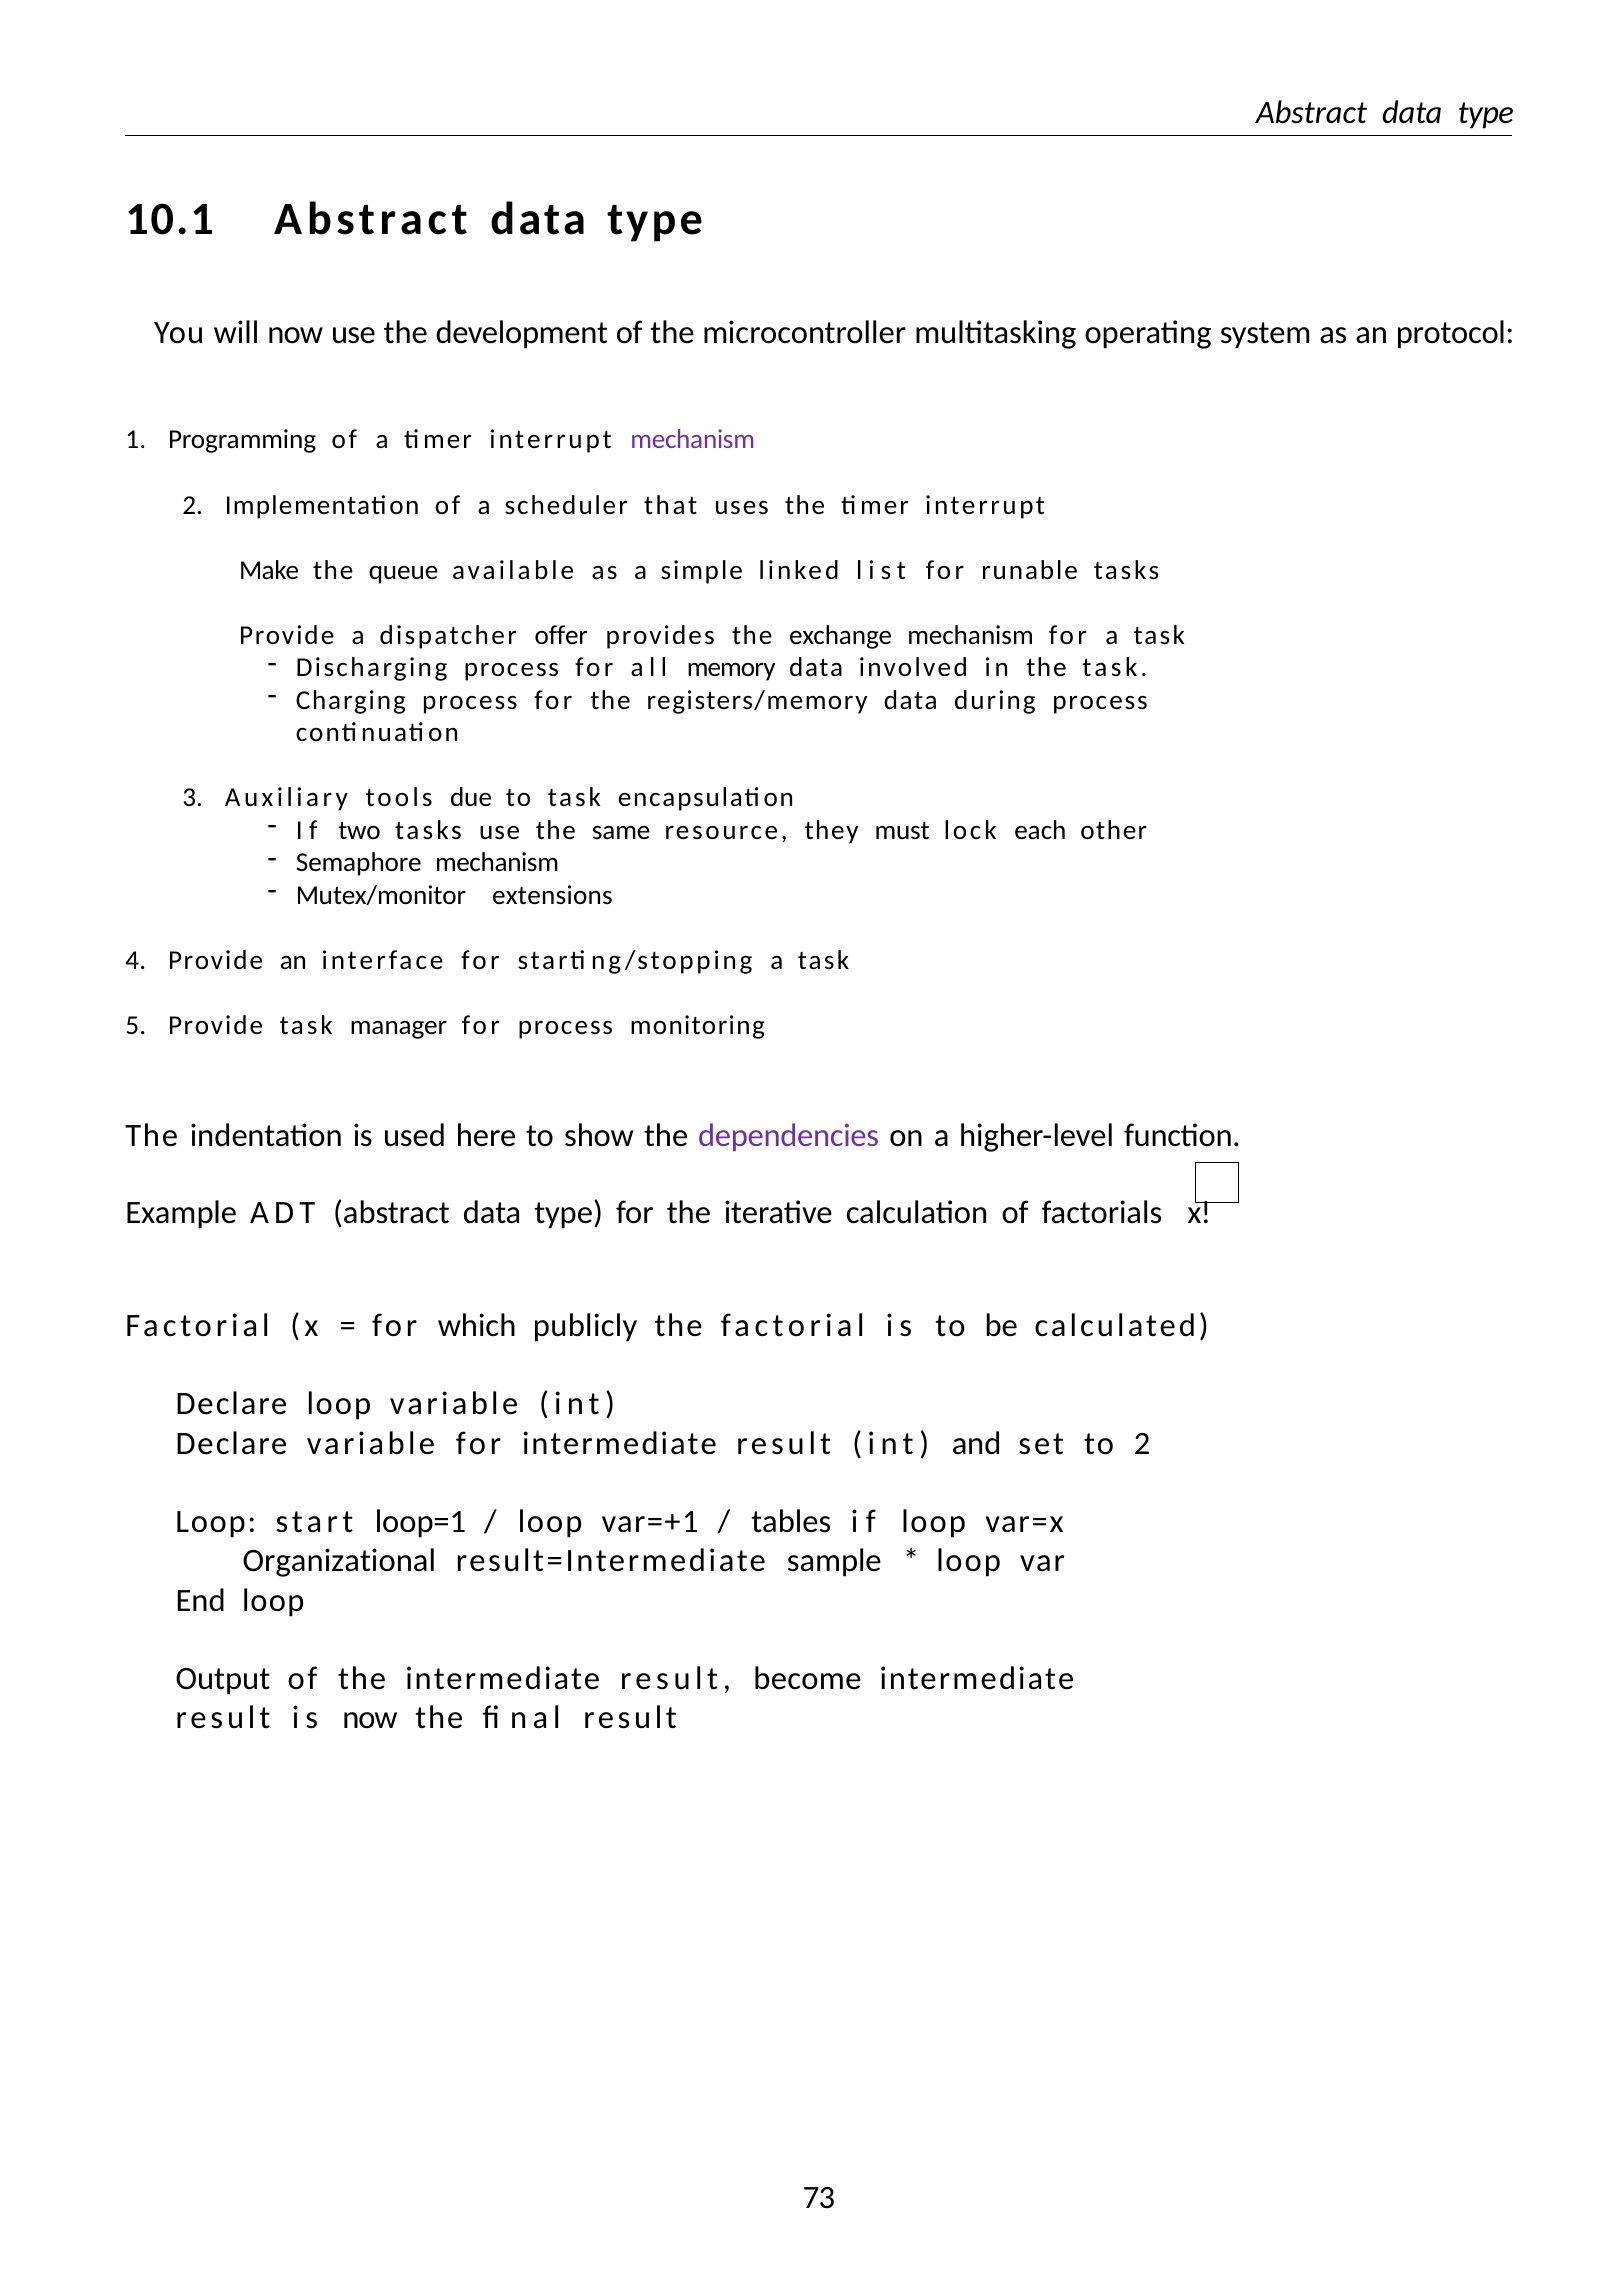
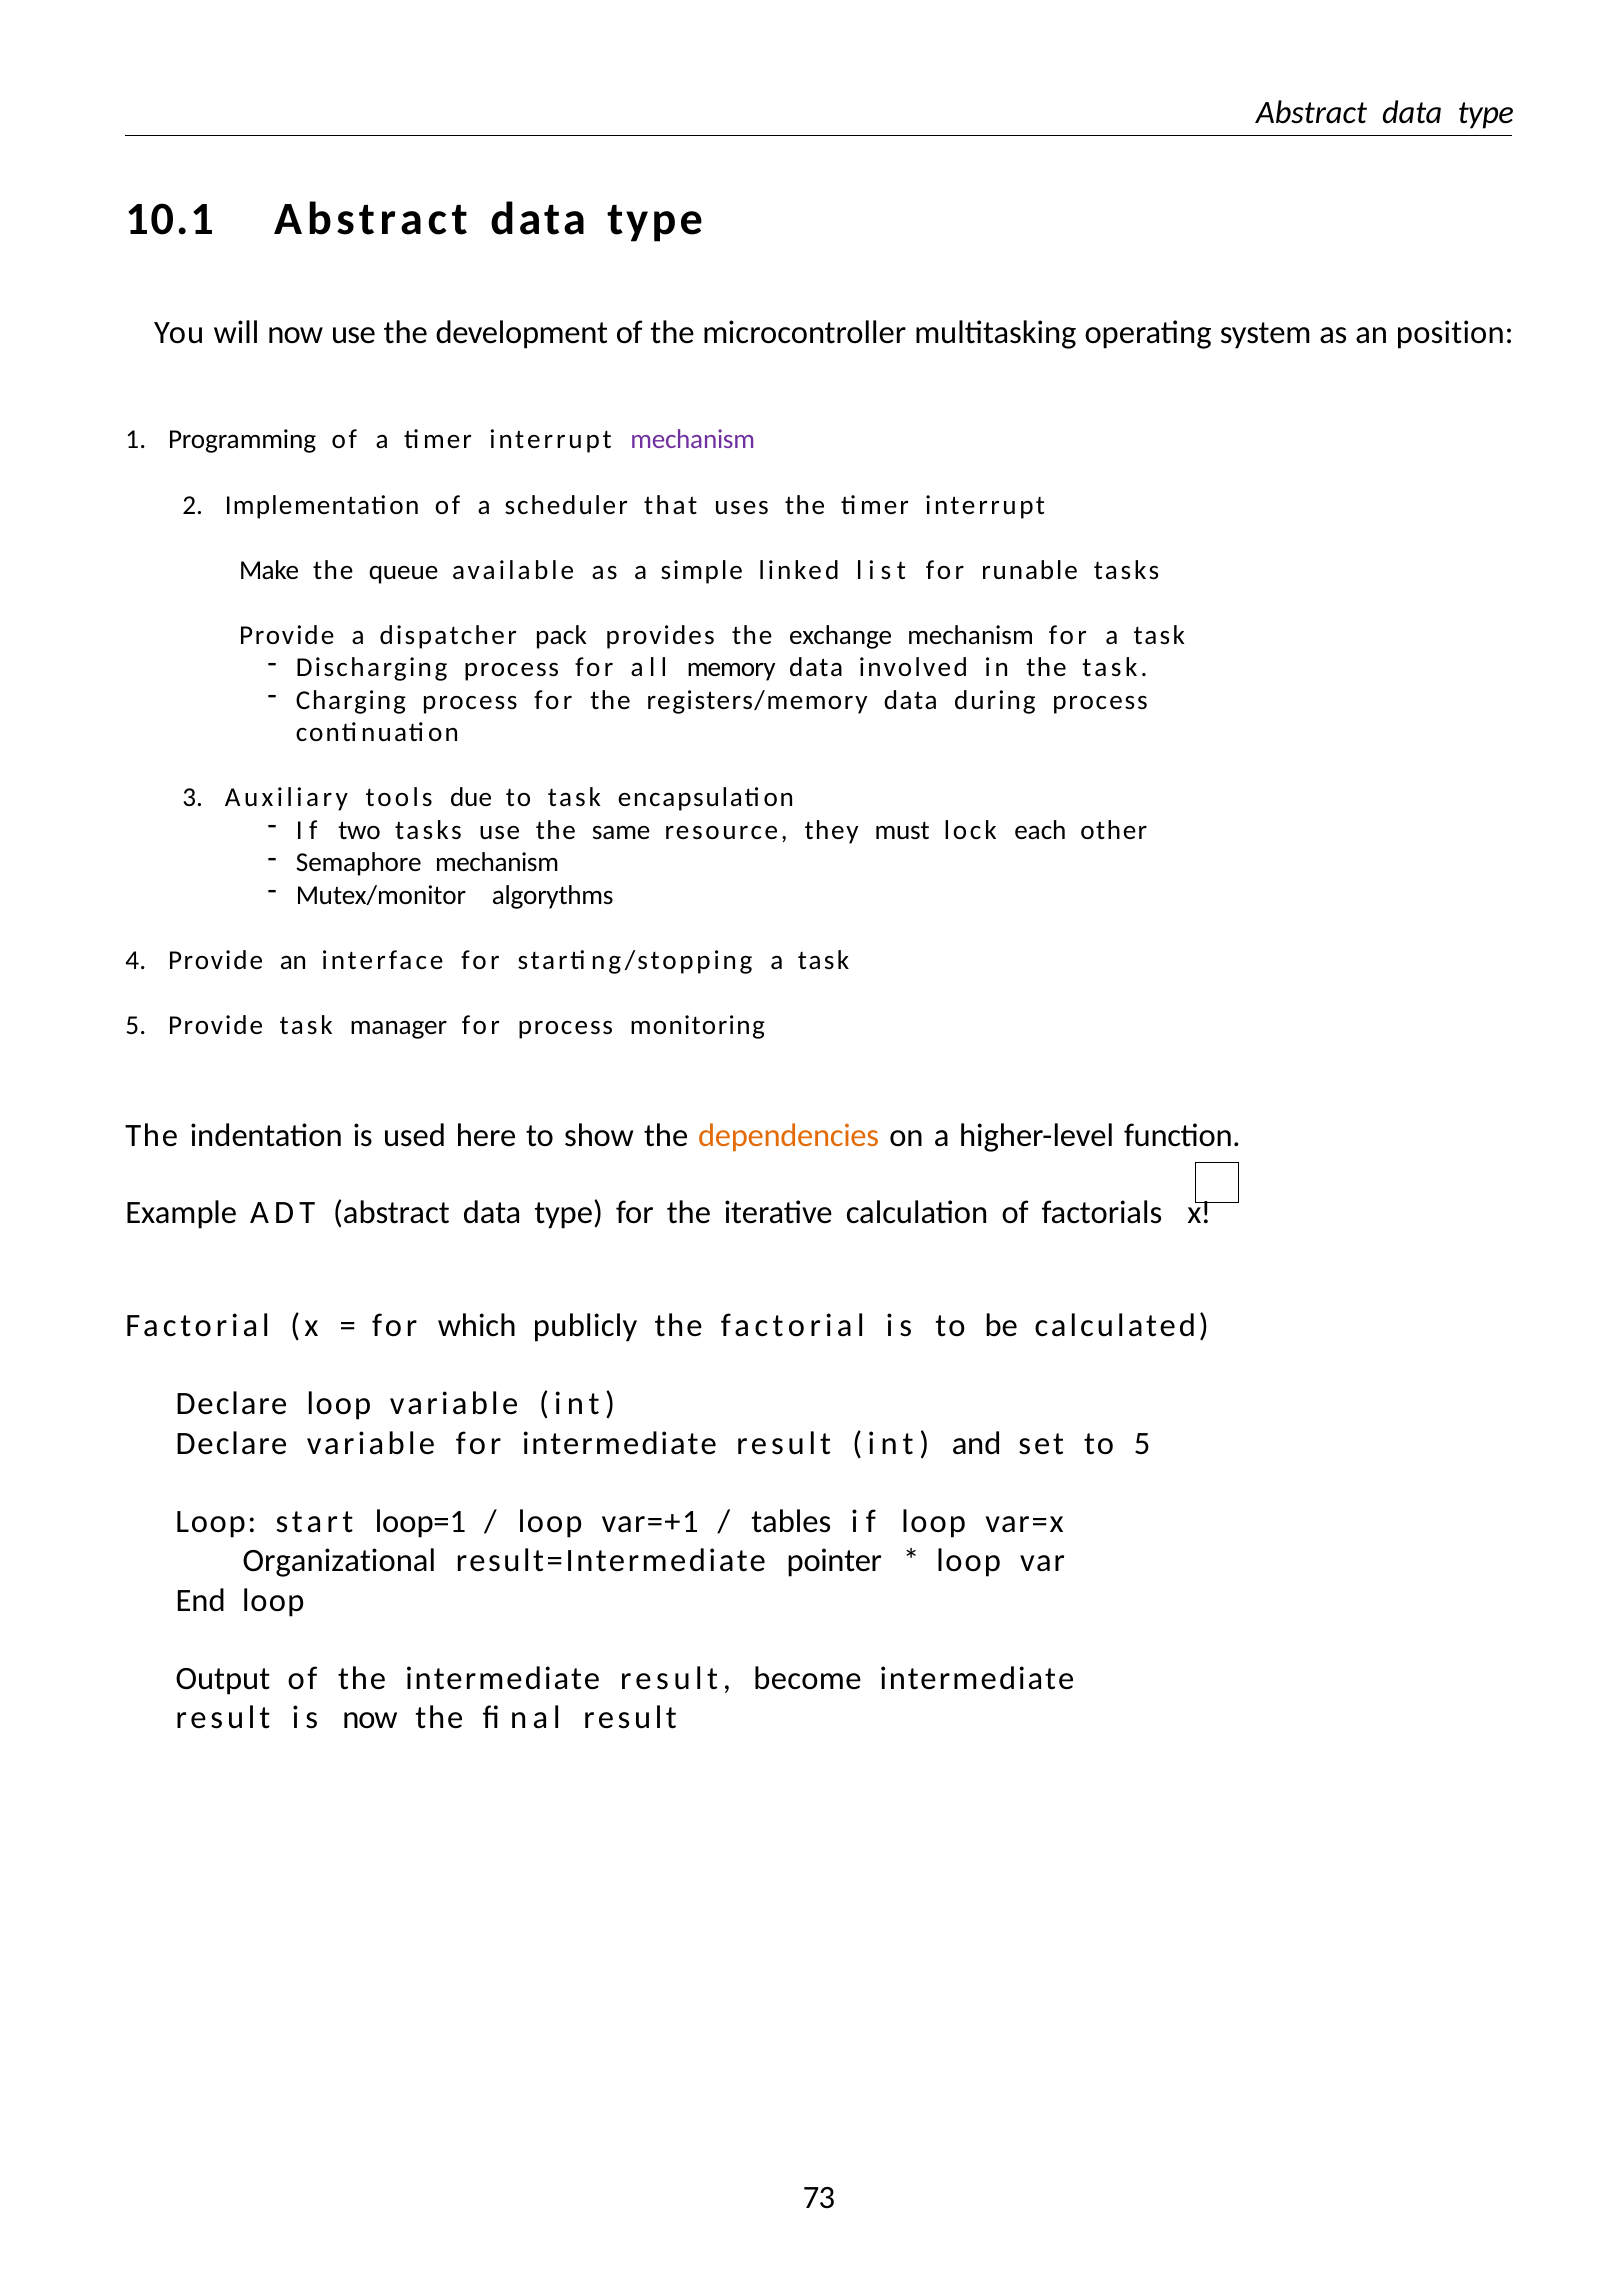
protocol: protocol -> position (1455, 333)
offer: offer -> pack (561, 635)
extensions: extensions -> algorythms (553, 895)
dependencies colour: purple -> orange (789, 1136)
to 2: 2 -> 5 (1142, 1443)
sample: sample -> pointer (834, 1561)
